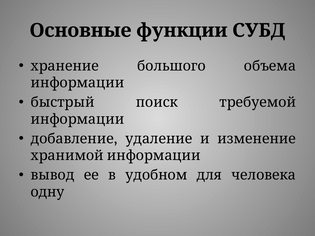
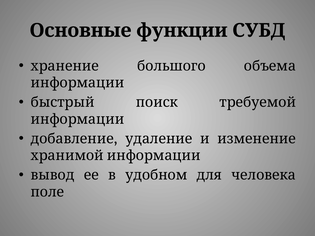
одну: одну -> поле (47, 192)
